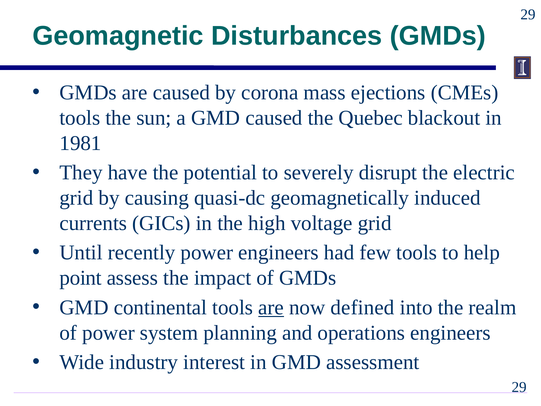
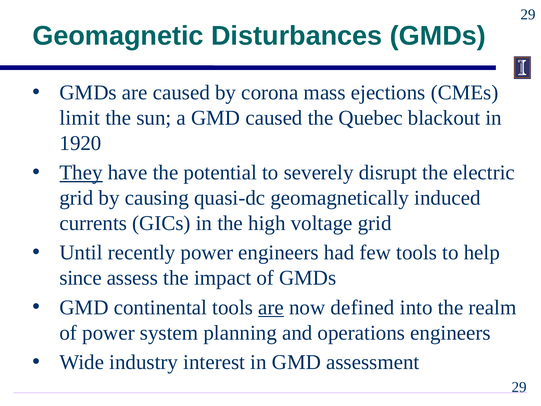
tools: tools -> limit (80, 118)
1981: 1981 -> 1920 (81, 143)
They underline: none -> present (81, 173)
point: point -> since (81, 278)
